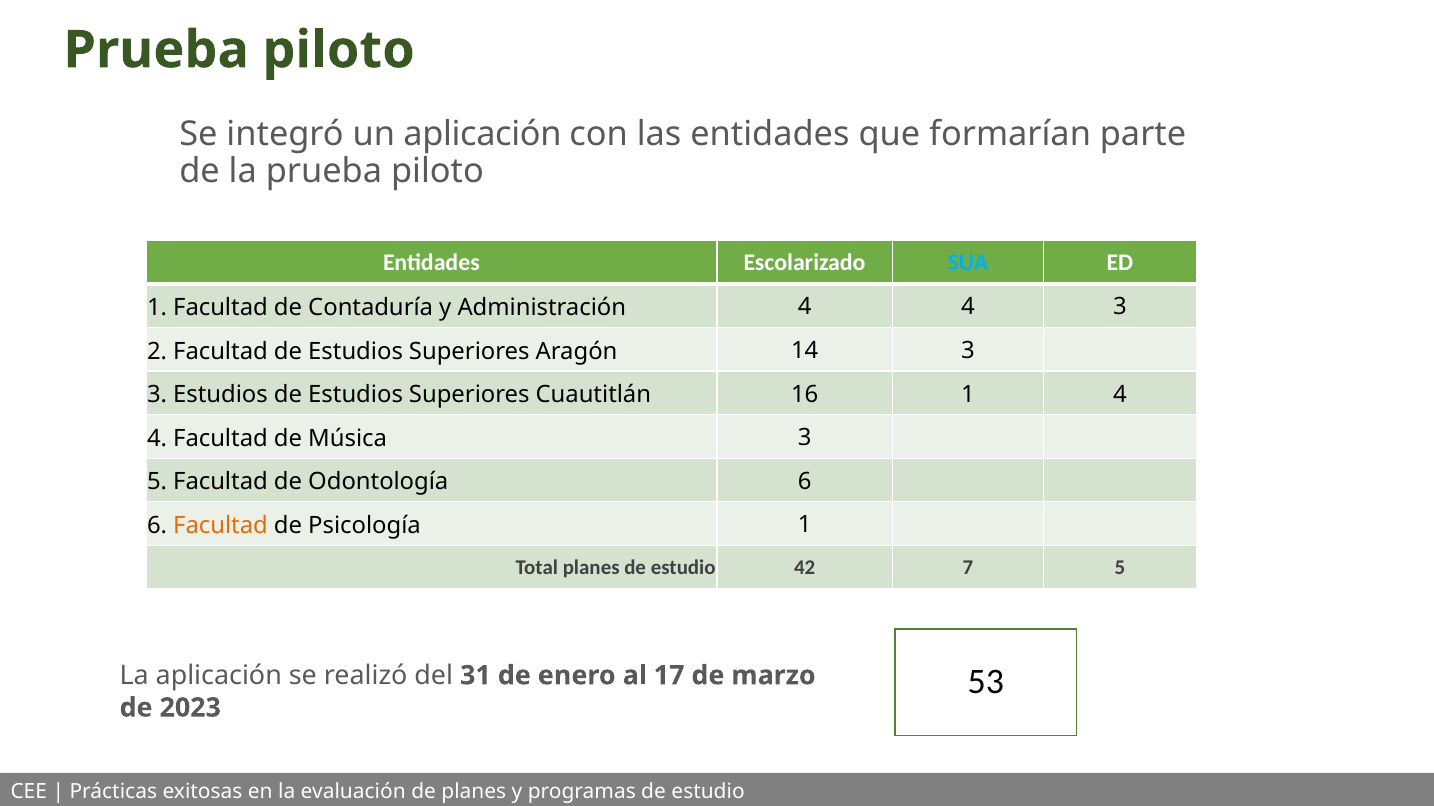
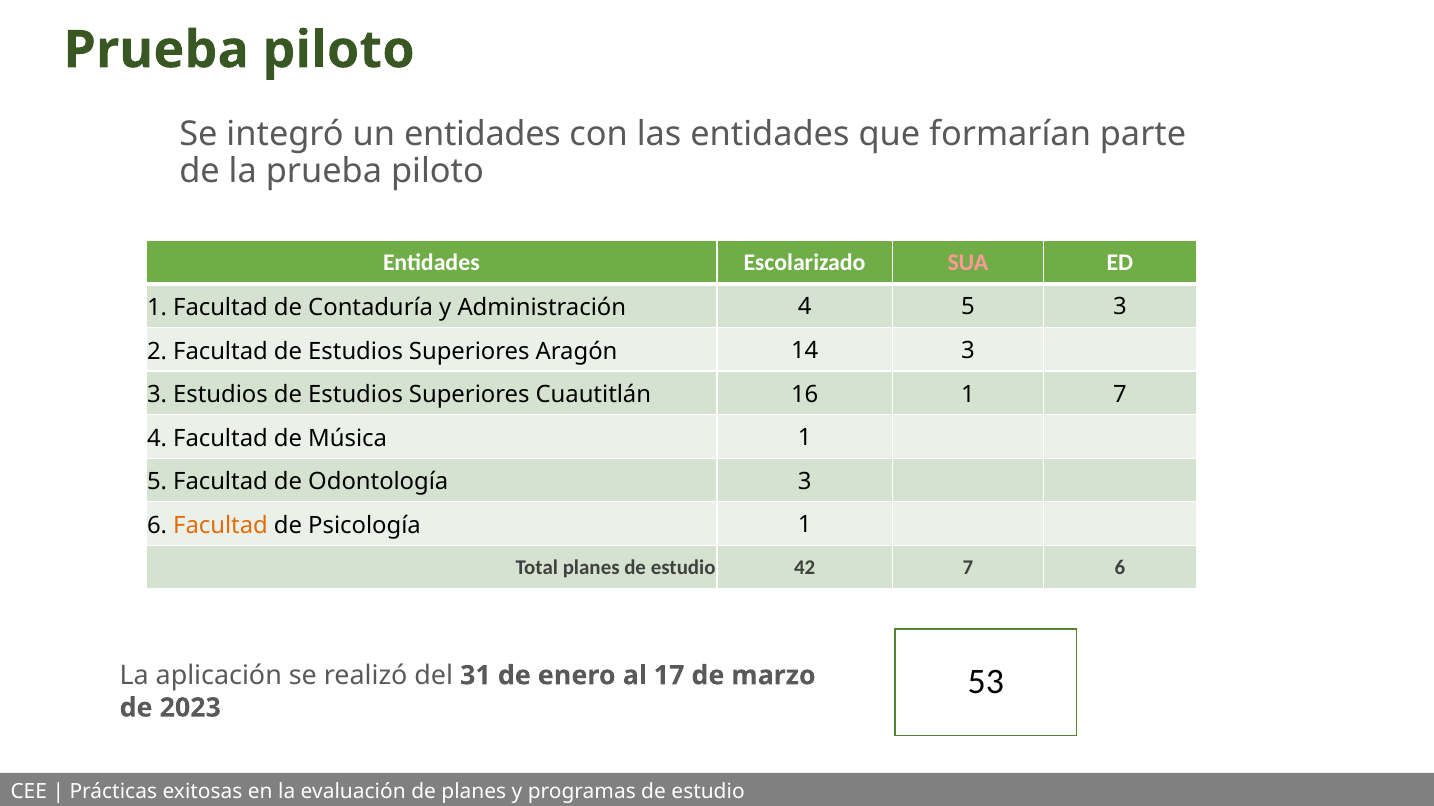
un aplicación: aplicación -> entidades (482, 134)
SUA colour: light blue -> pink (968, 263)
Administración 4 4: 4 -> 5 (968, 307)
1 4: 4 -> 7 (1120, 395)
Música 3: 3 -> 1 (805, 438)
Odontología 6: 6 -> 3 (805, 482)
7 5: 5 -> 6 (1120, 568)
